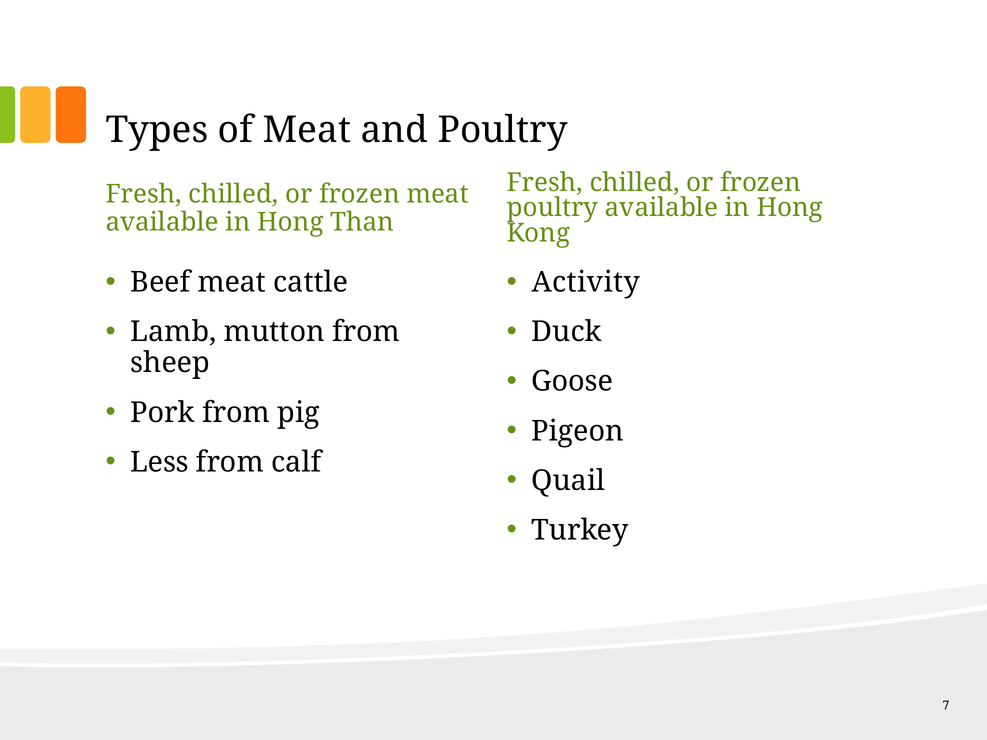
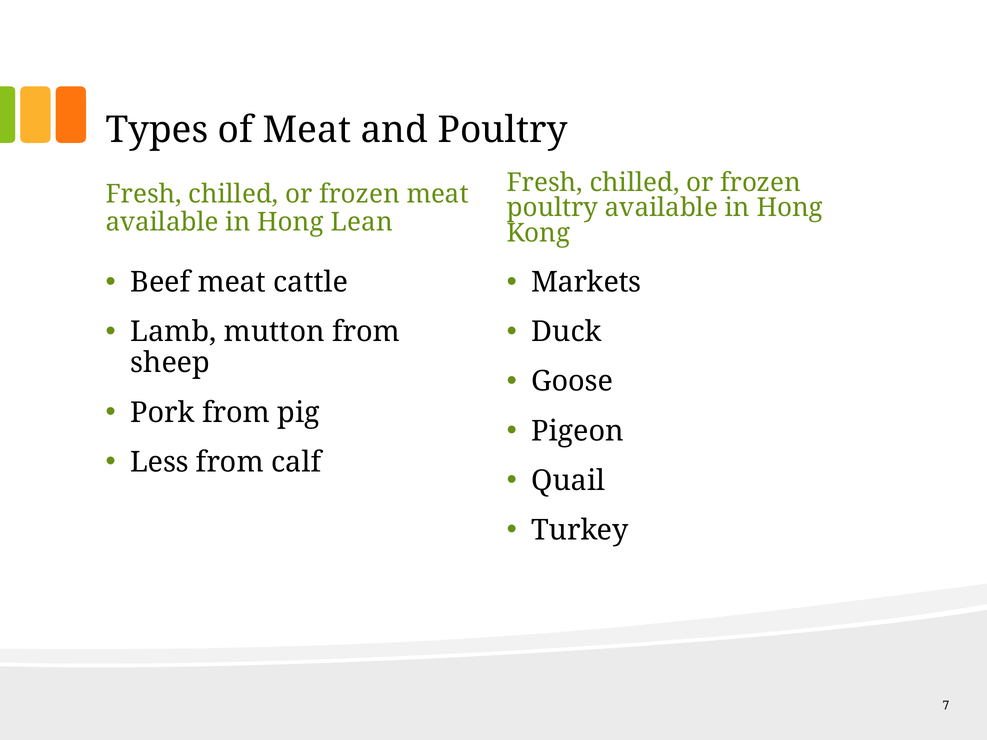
Than: Than -> Lean (362, 222)
Activity: Activity -> Markets (586, 282)
